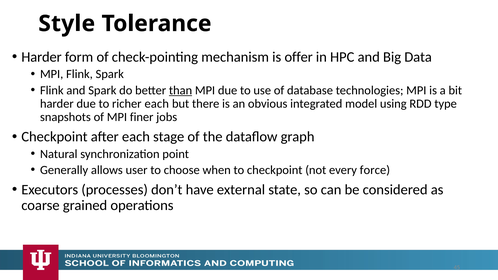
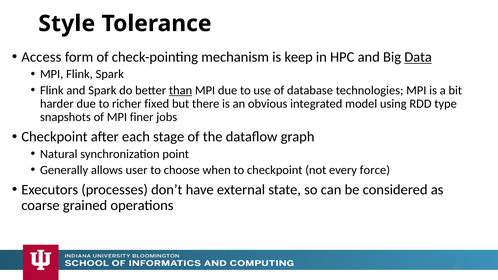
Harder: Harder -> Access (41, 57)
offer: offer -> keep (299, 57)
Data underline: none -> present (418, 57)
richer each: each -> fixed (157, 104)
